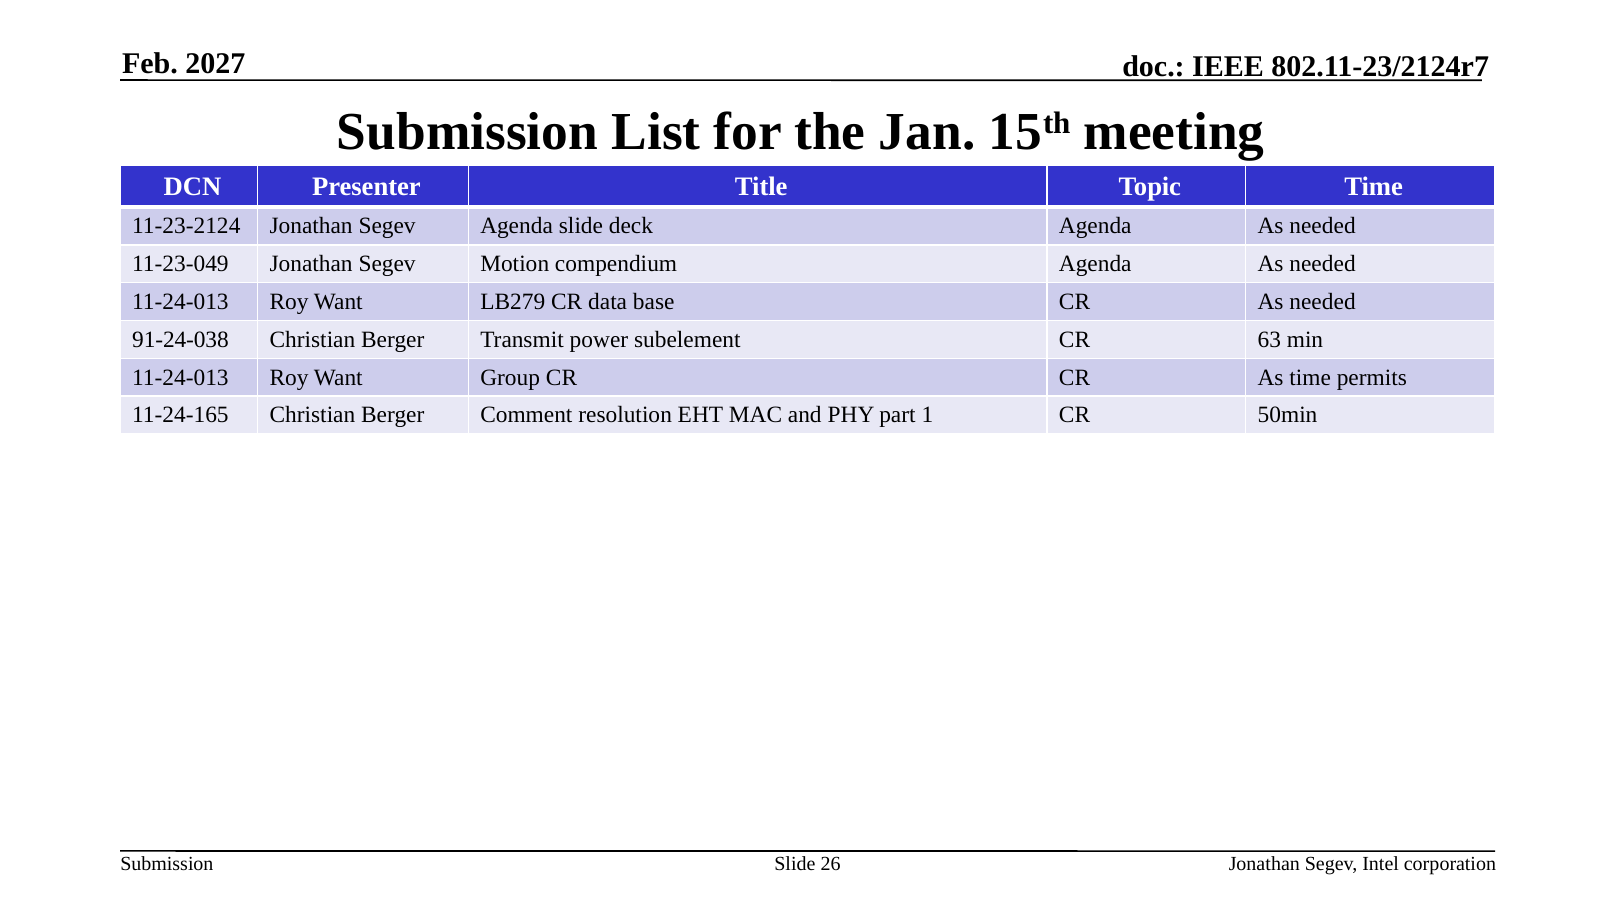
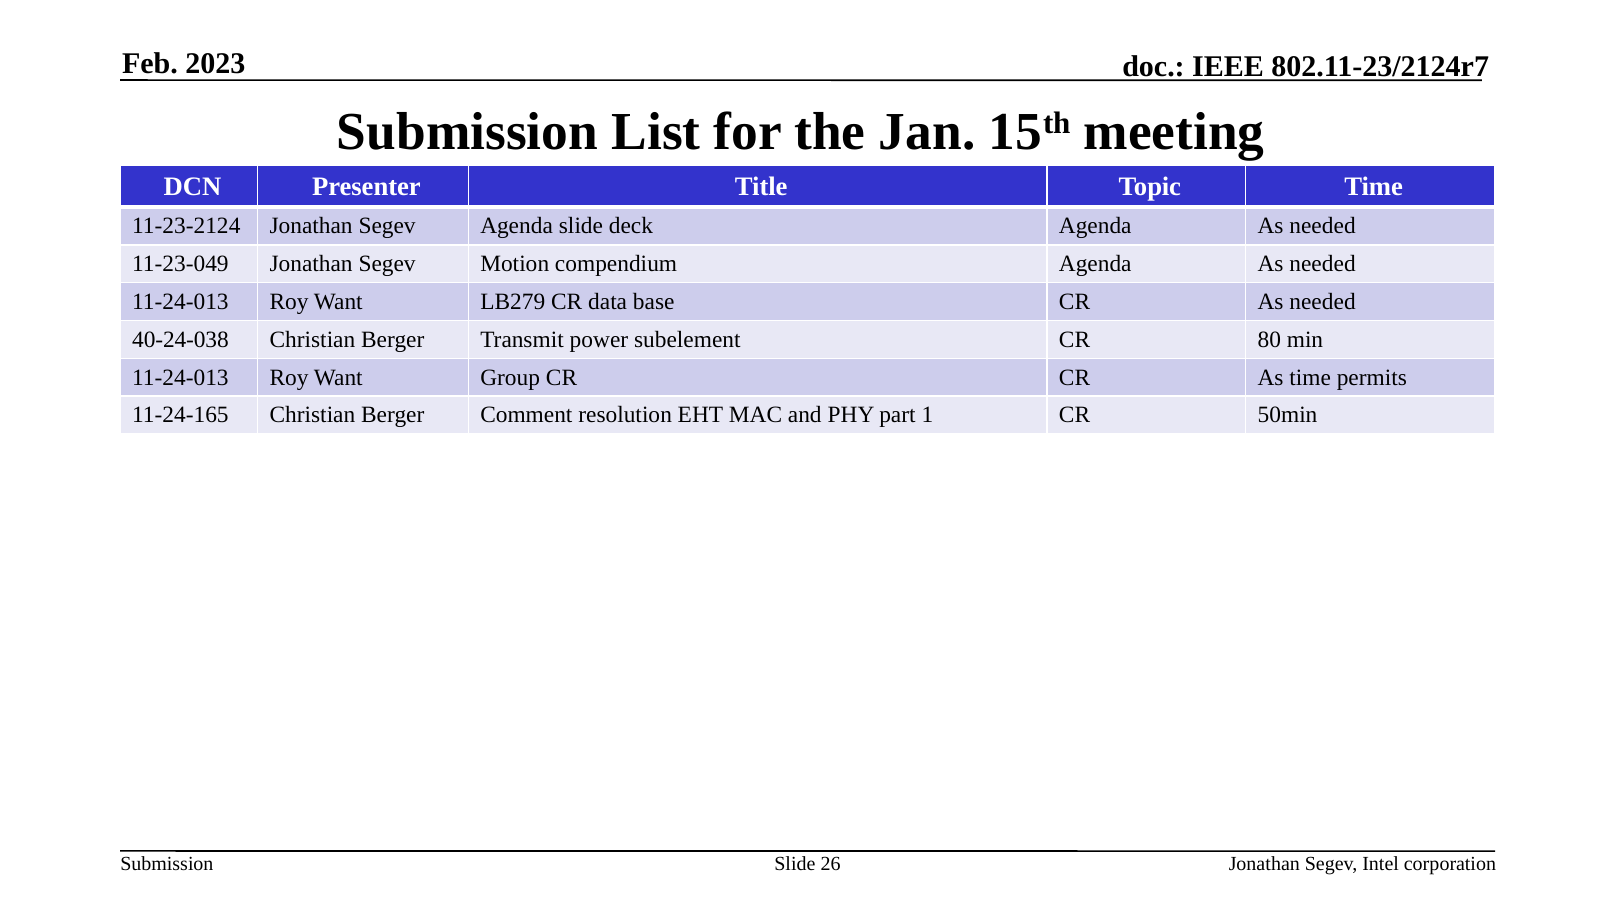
2027: 2027 -> 2023 (215, 64)
91-24-038: 91-24-038 -> 40-24-038 (180, 340)
63: 63 -> 80 (1269, 340)
